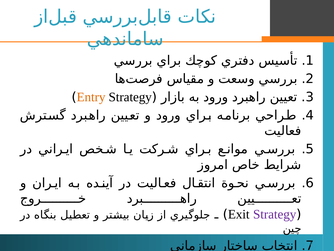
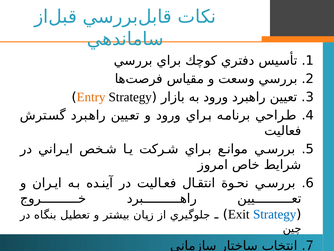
Strategy colour: purple -> blue (275, 214)
